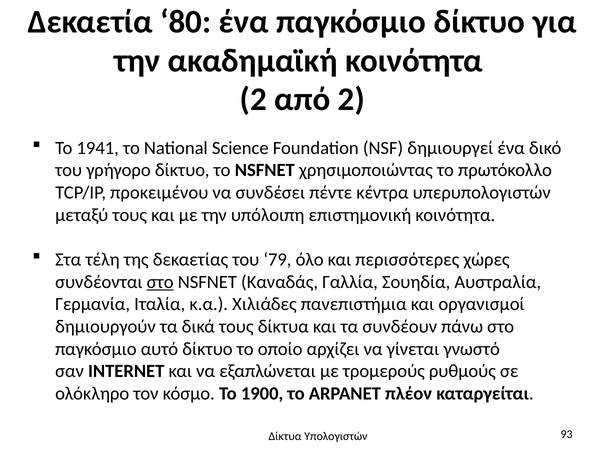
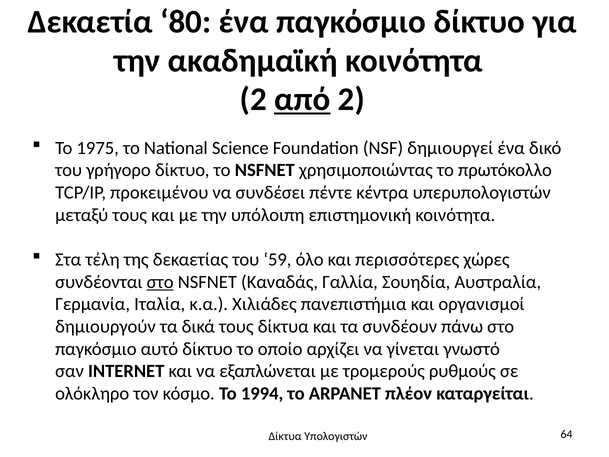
από underline: none -> present (302, 99)
1941: 1941 -> 1975 (98, 148)
79: 79 -> 59 (277, 260)
1900: 1900 -> 1994 (262, 393)
93: 93 -> 64 (567, 434)
